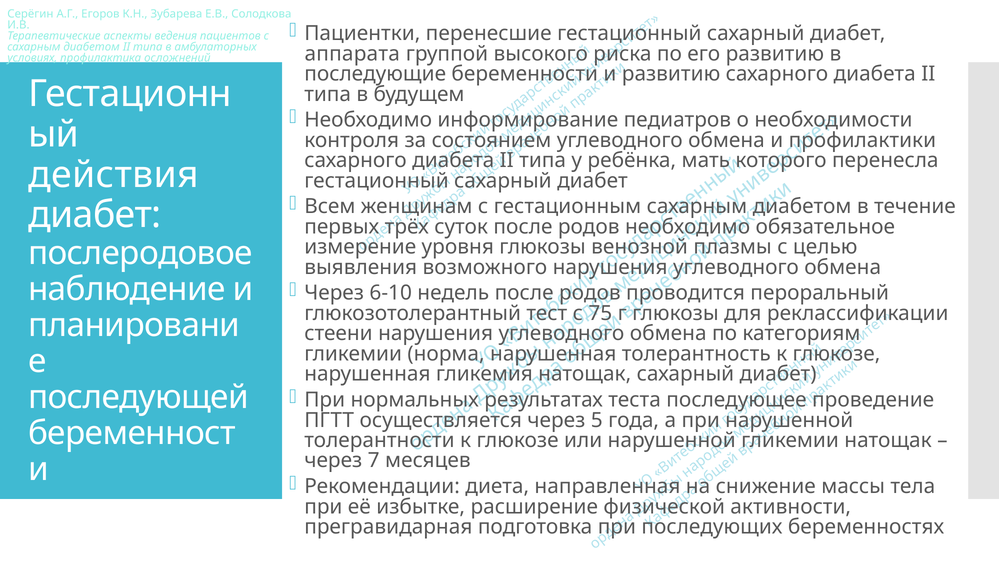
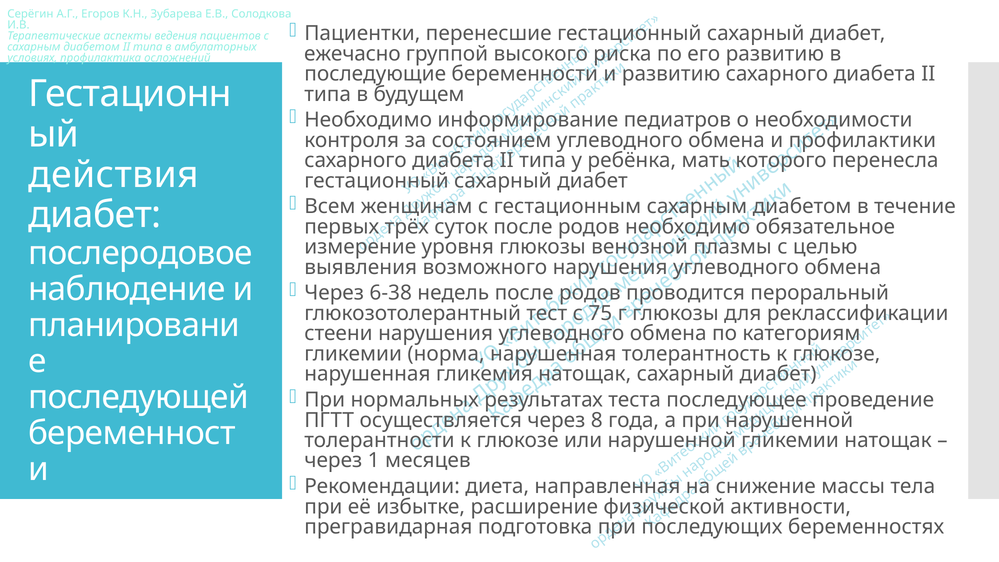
аппарата: аппарата -> ежечасно (352, 54)
6-10: 6-10 -> 6-38 (391, 293)
5: 5 -> 8 (597, 420)
7: 7 -> 1 (374, 461)
